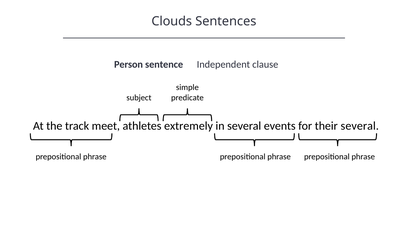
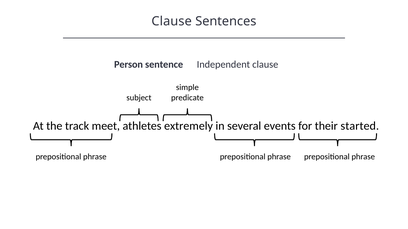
Clouds: Clouds -> Clause (172, 21)
their several: several -> started (360, 126)
